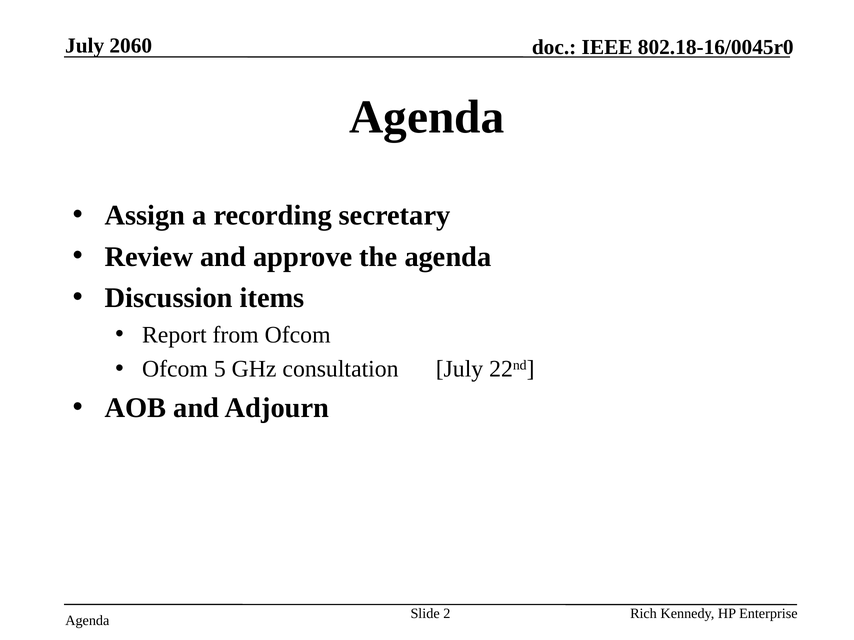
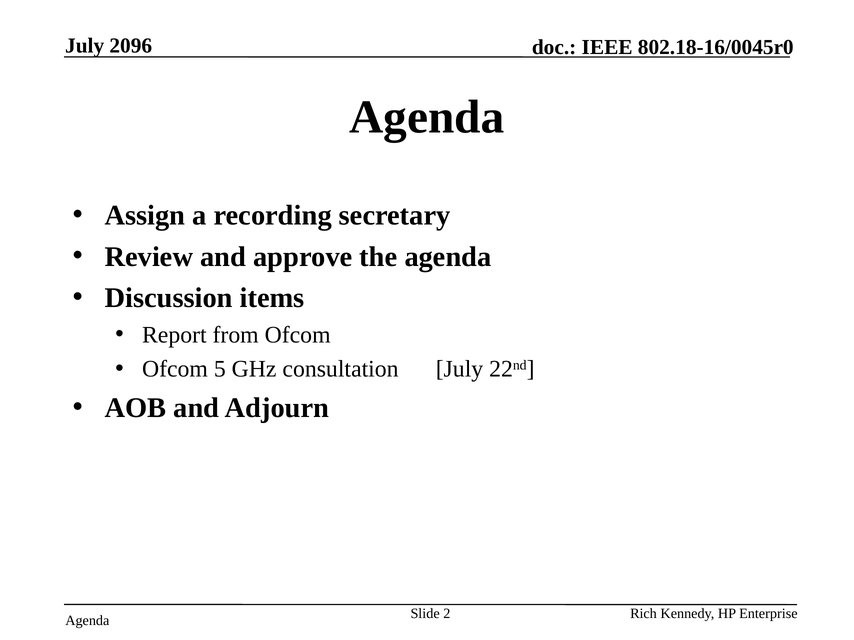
2060: 2060 -> 2096 (131, 46)
